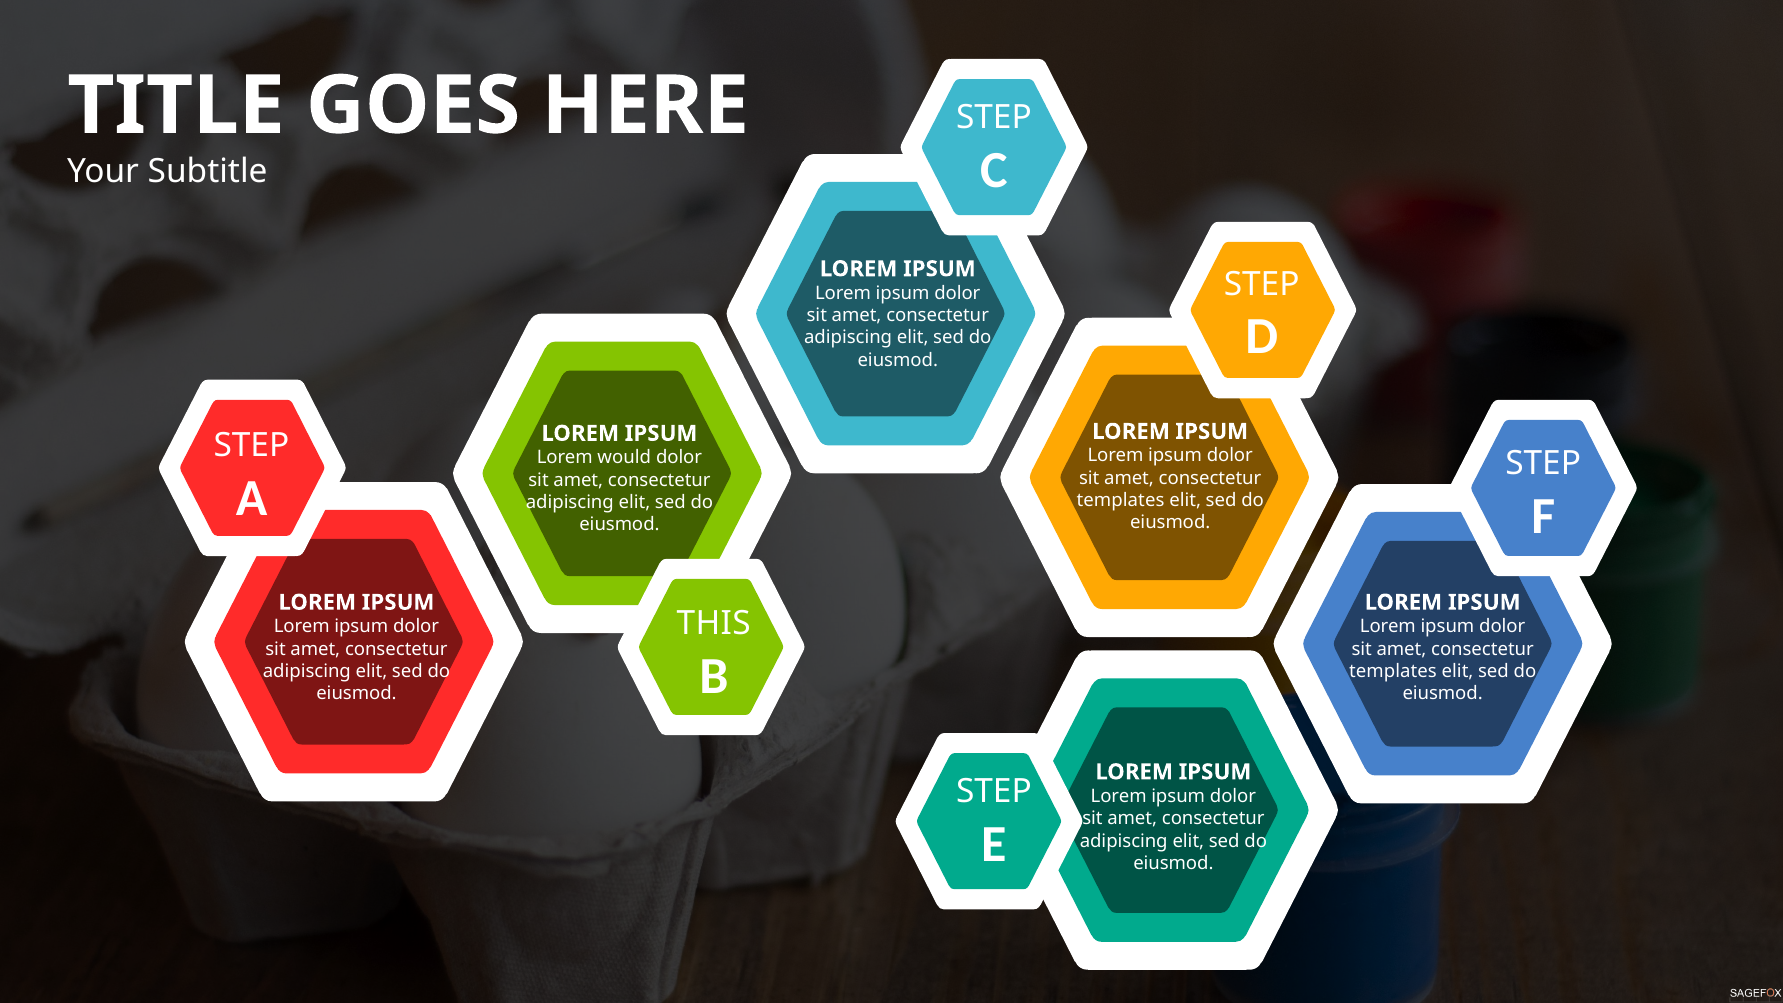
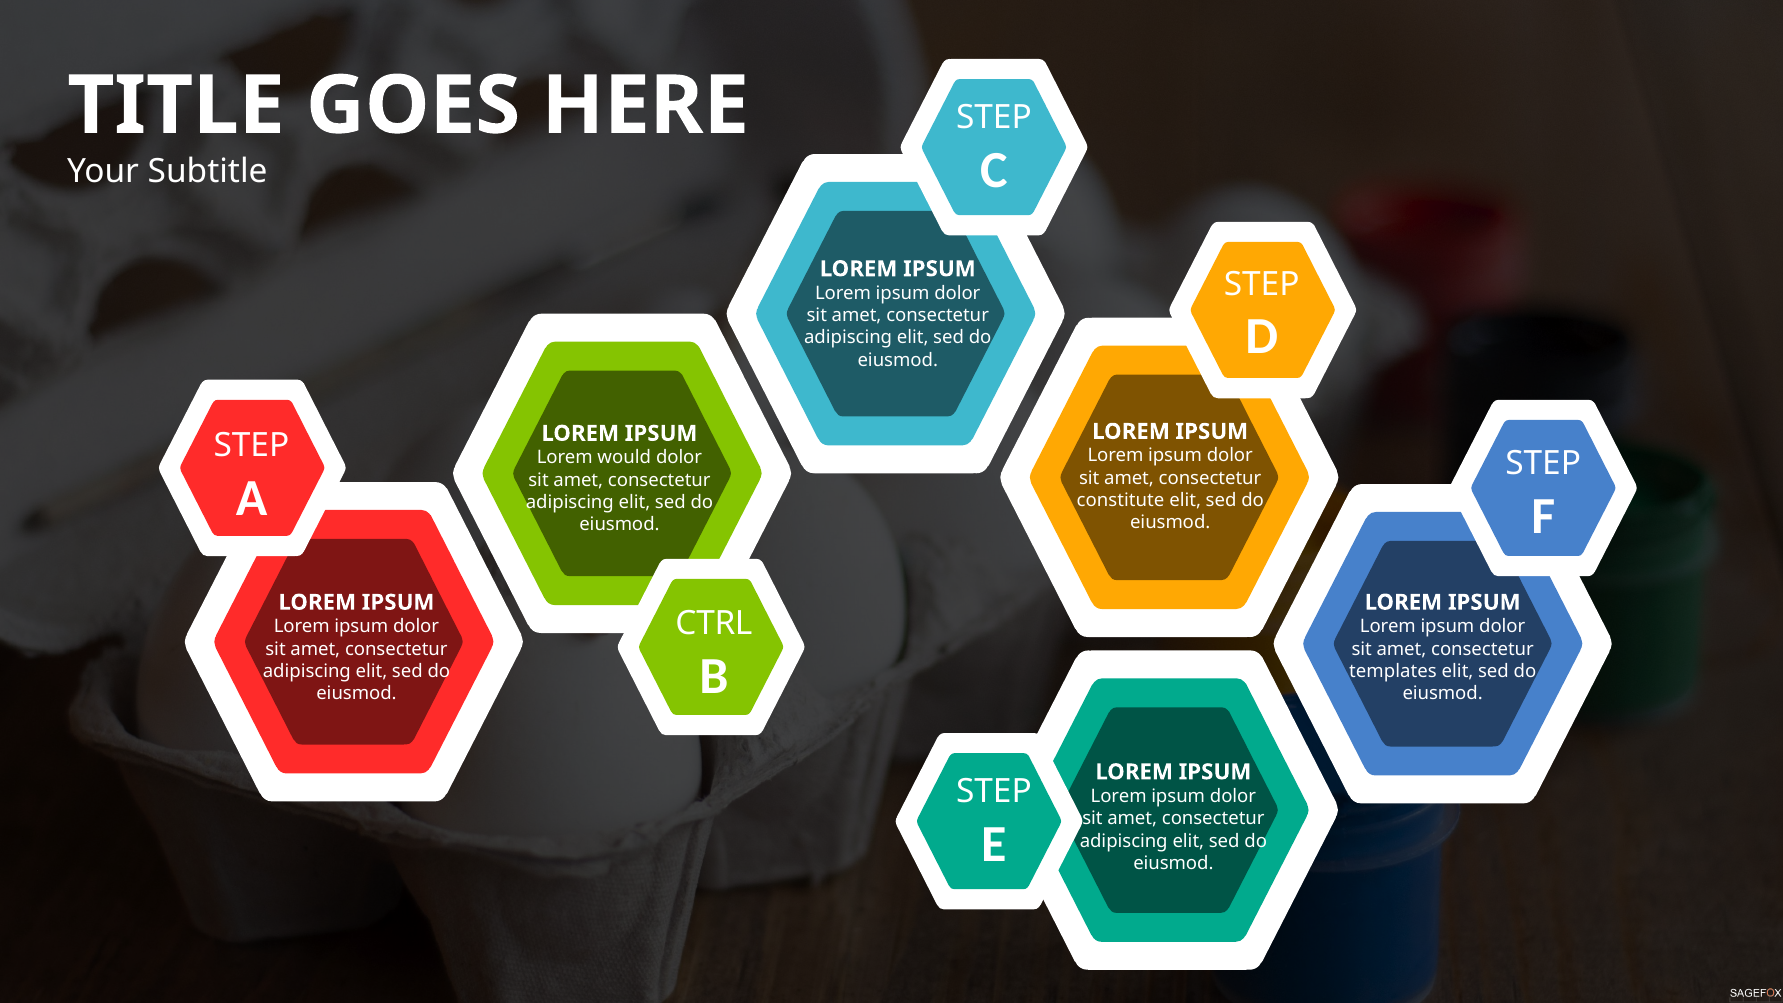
templates: templates -> constitute (1121, 500)
THIS: THIS -> CTRL (714, 624)
